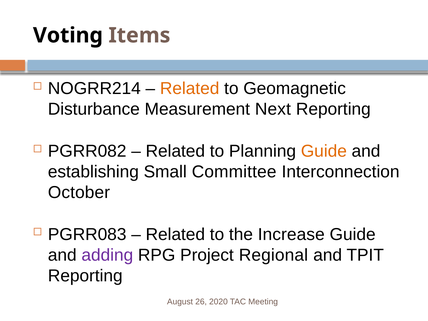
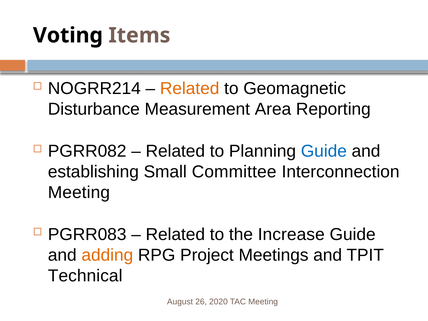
Next: Next -> Area (273, 109)
Guide colour: orange -> blue (324, 151)
October: October -> Meeting (79, 193)
adding colour: purple -> orange (107, 255)
Regional: Regional -> Meetings (274, 255)
Reporting: Reporting -> Technical (85, 276)
